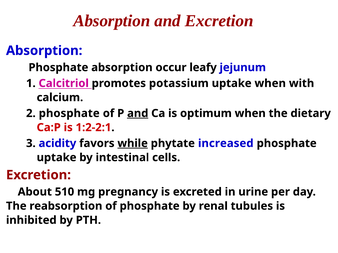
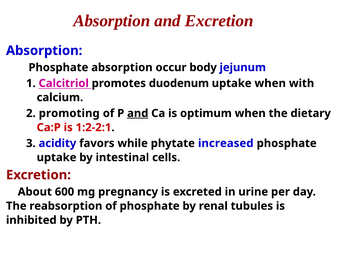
leafy: leafy -> body (203, 68)
potassium: potassium -> duodenum (179, 83)
2 phosphate: phosphate -> promoting (69, 114)
while underline: present -> none (133, 144)
510: 510 -> 600 (64, 192)
